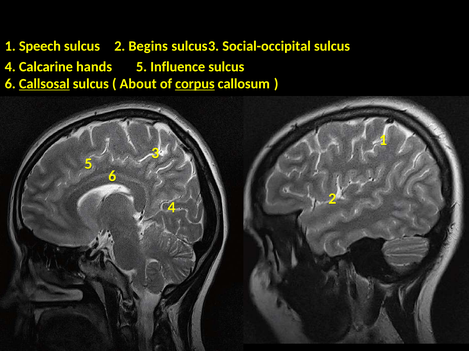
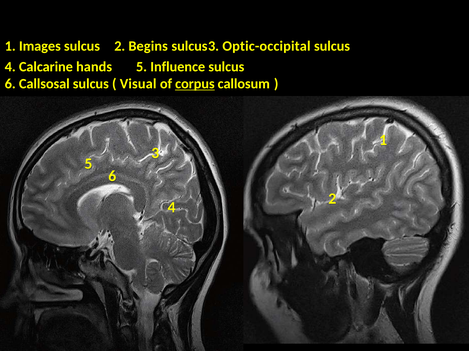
Speech: Speech -> Images (40, 46)
Social-occipital: Social-occipital -> Optic-occipital (266, 46)
Callsosal underline: present -> none (44, 84)
About: About -> Visual (138, 84)
